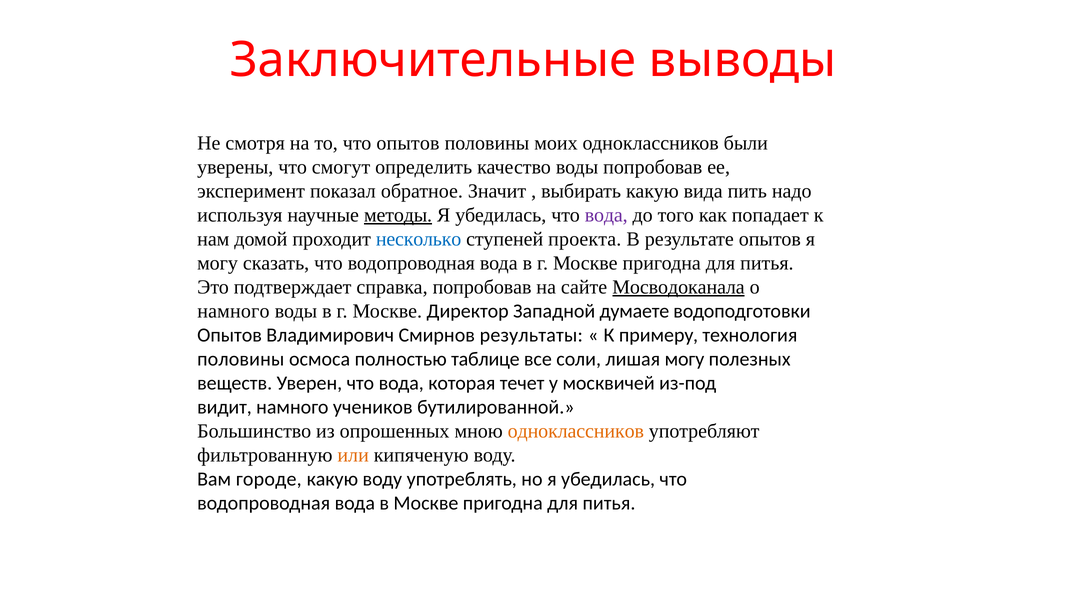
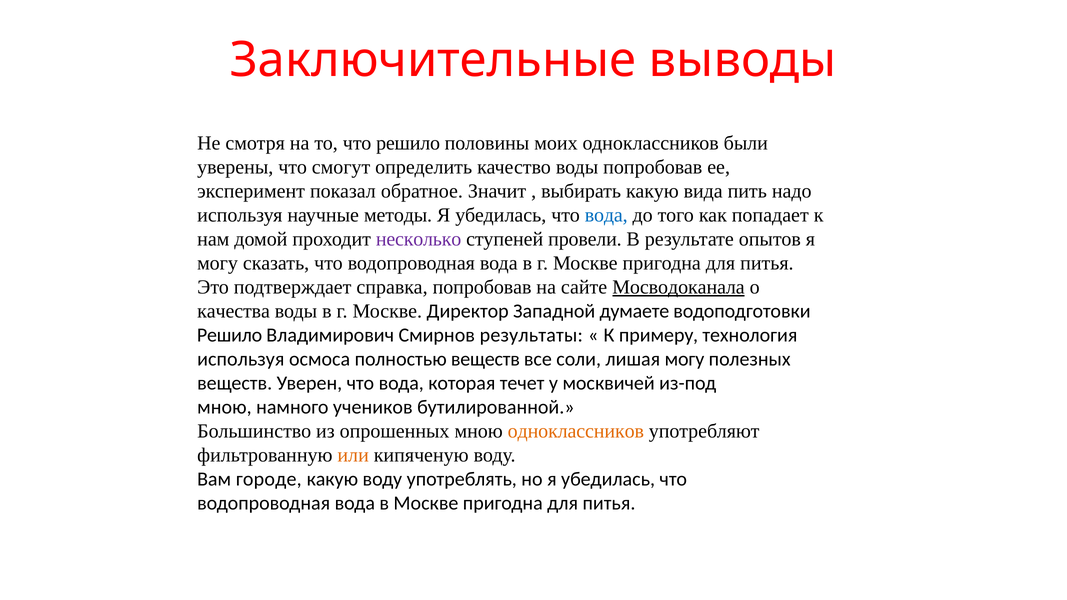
что опытов: опытов -> решило (408, 143)
методы underline: present -> none (398, 215)
вода colour: purple -> blue (606, 215)
несколько colour: blue -> purple (419, 239)
проекта: проекта -> провели (585, 239)
намного: намного -> качества (234, 311)
Опытов: Опытов -> Решило (230, 335)
половины: половины -> используя (241, 359)
полностью таблице: таблице -> веществ (485, 359)
видит: видит -> мною (224, 407)
